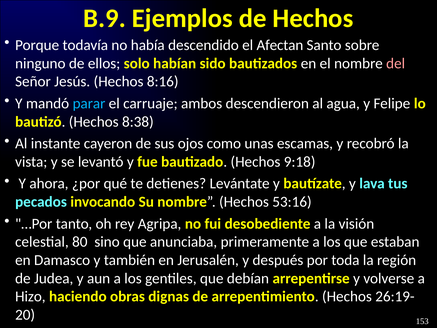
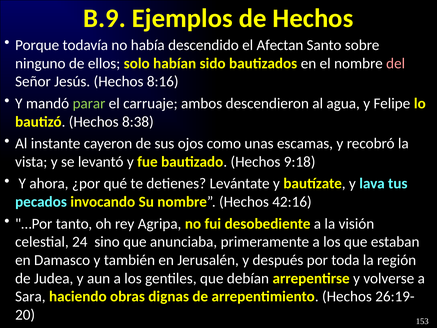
parar colour: light blue -> light green (89, 103)
53:16: 53:16 -> 42:16 (292, 202)
80: 80 -> 24 (80, 242)
Hizo: Hizo -> Sara (30, 296)
